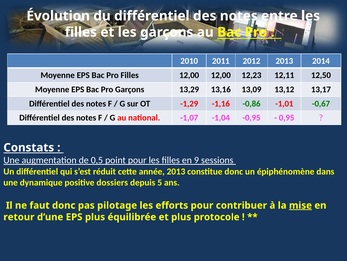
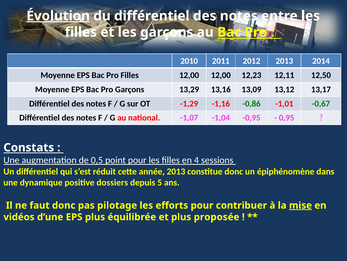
Évolution underline: none -> present (58, 16)
9: 9 -> 4 (196, 160)
retour: retour -> vidéos (19, 216)
protocole: protocole -> proposée (217, 216)
